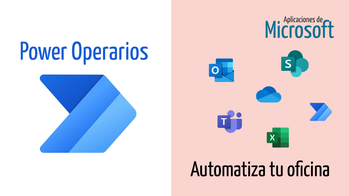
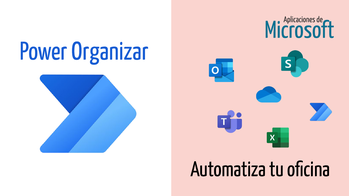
Operarios: Operarios -> Organizar (110, 51)
